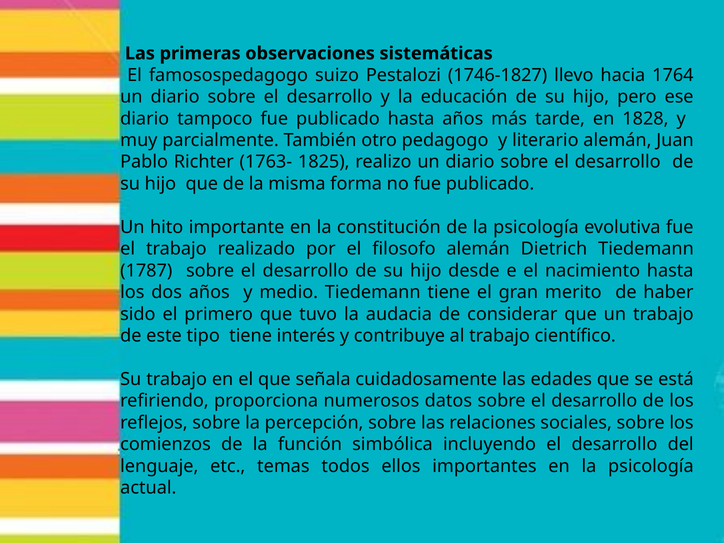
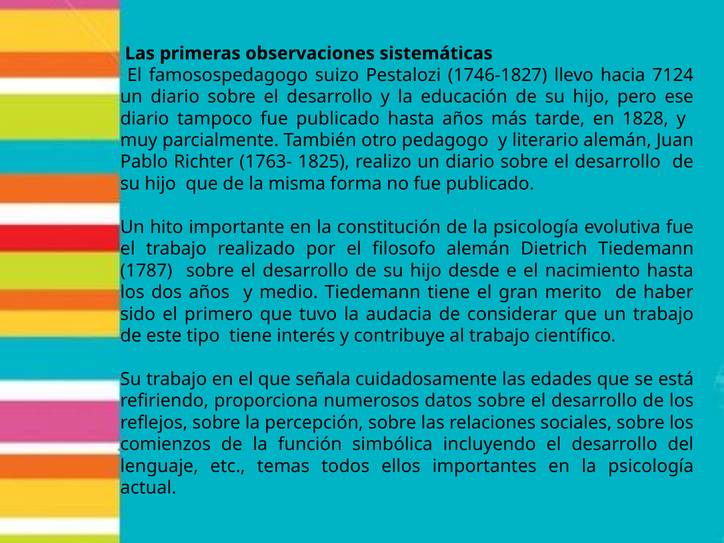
1764: 1764 -> 7124 (673, 75)
